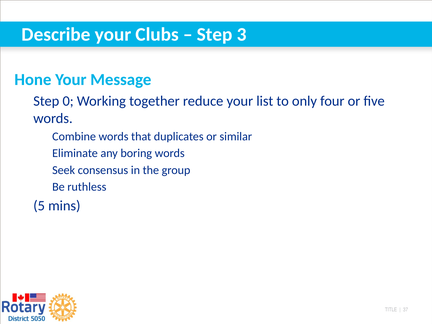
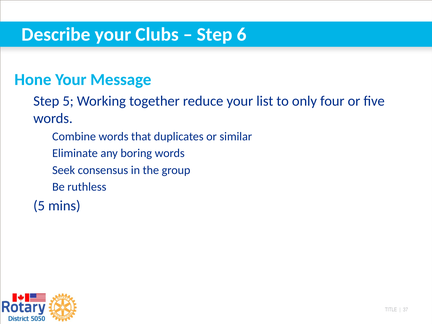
3: 3 -> 6 (242, 34)
Step 0: 0 -> 5 (68, 101)
